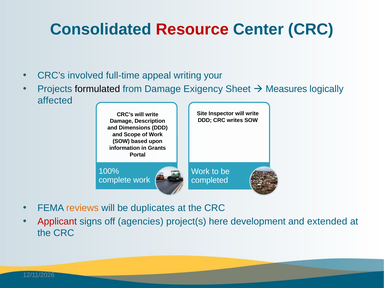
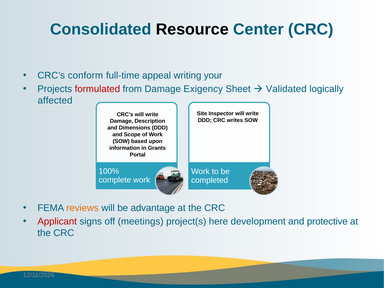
Resource colour: red -> black (192, 29)
involved: involved -> conform (85, 76)
formulated colour: black -> red (97, 89)
Measures: Measures -> Validated (286, 89)
duplicates: duplicates -> advantage (153, 208)
agencies: agencies -> meetings (141, 221)
extended: extended -> protective (327, 221)
